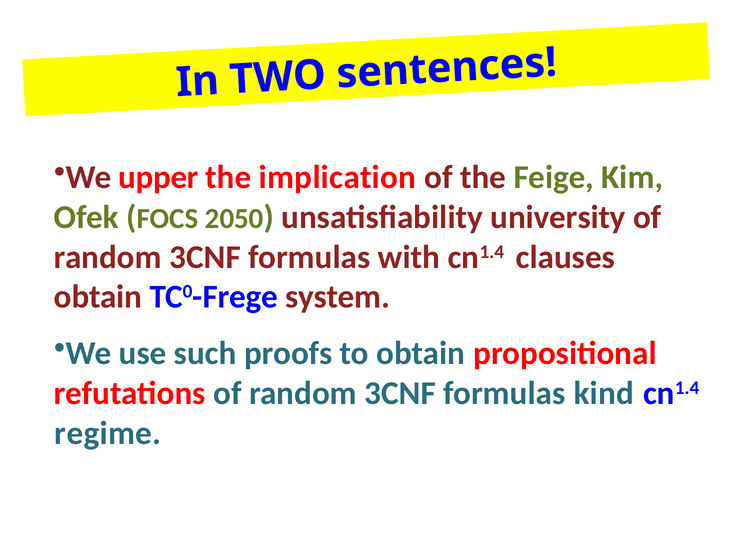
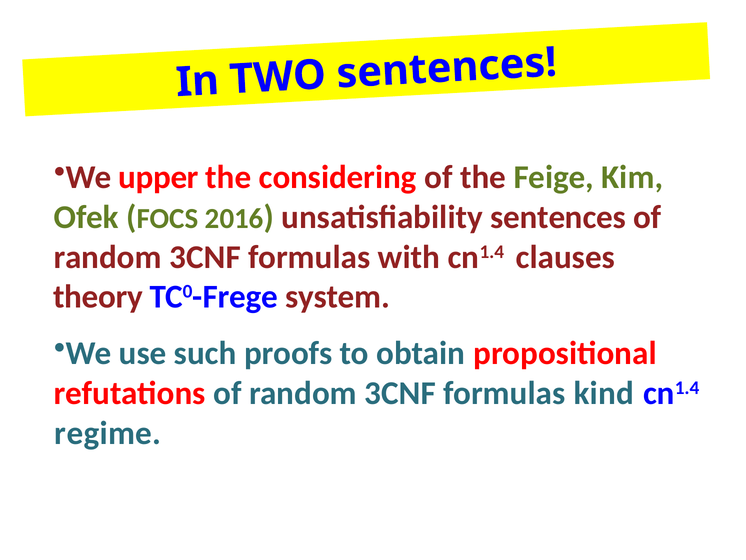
implication: implication -> considering (338, 177)
2050: 2050 -> 2016 (234, 219)
unsatisfiability university: university -> sentences (558, 217)
obtain: obtain -> theory (98, 297)
